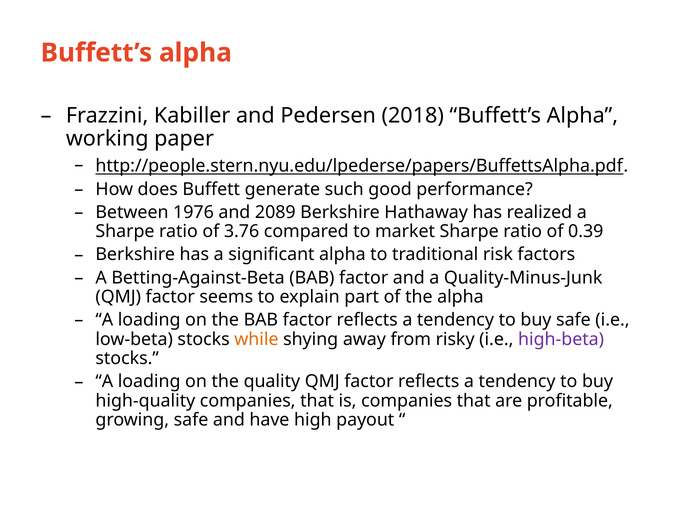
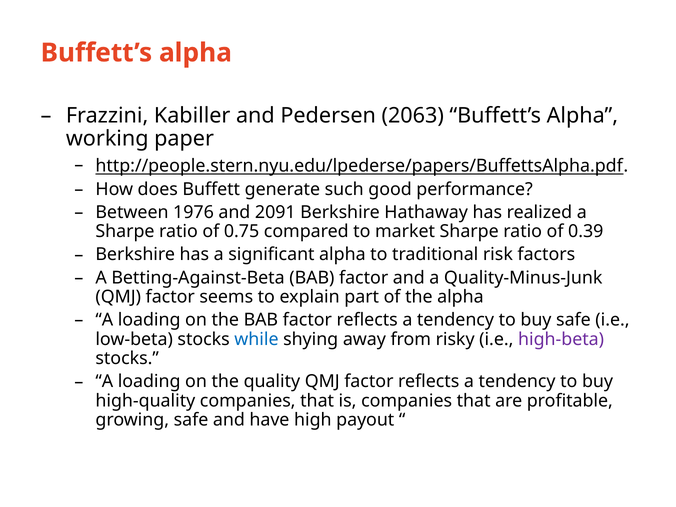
2018: 2018 -> 2063 (413, 115)
2089: 2089 -> 2091 (275, 212)
3.76: 3.76 -> 0.75 (242, 232)
while colour: orange -> blue (256, 339)
